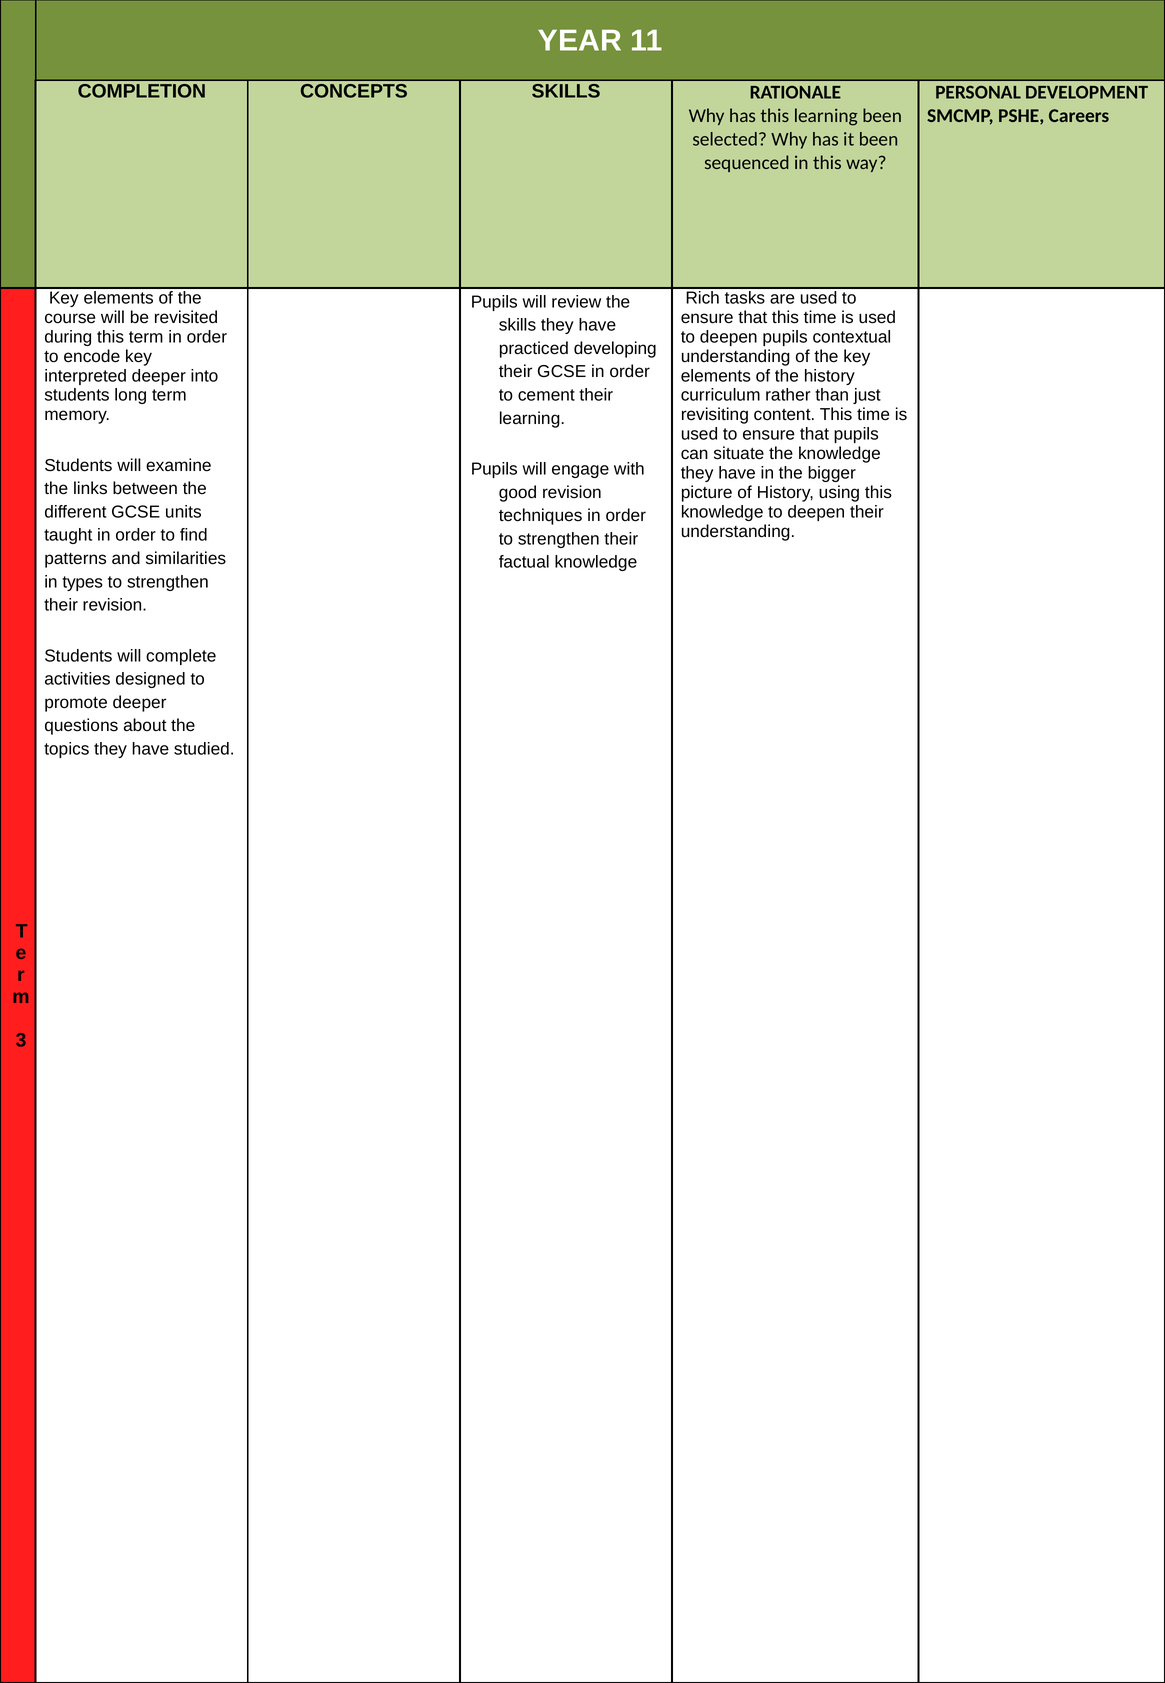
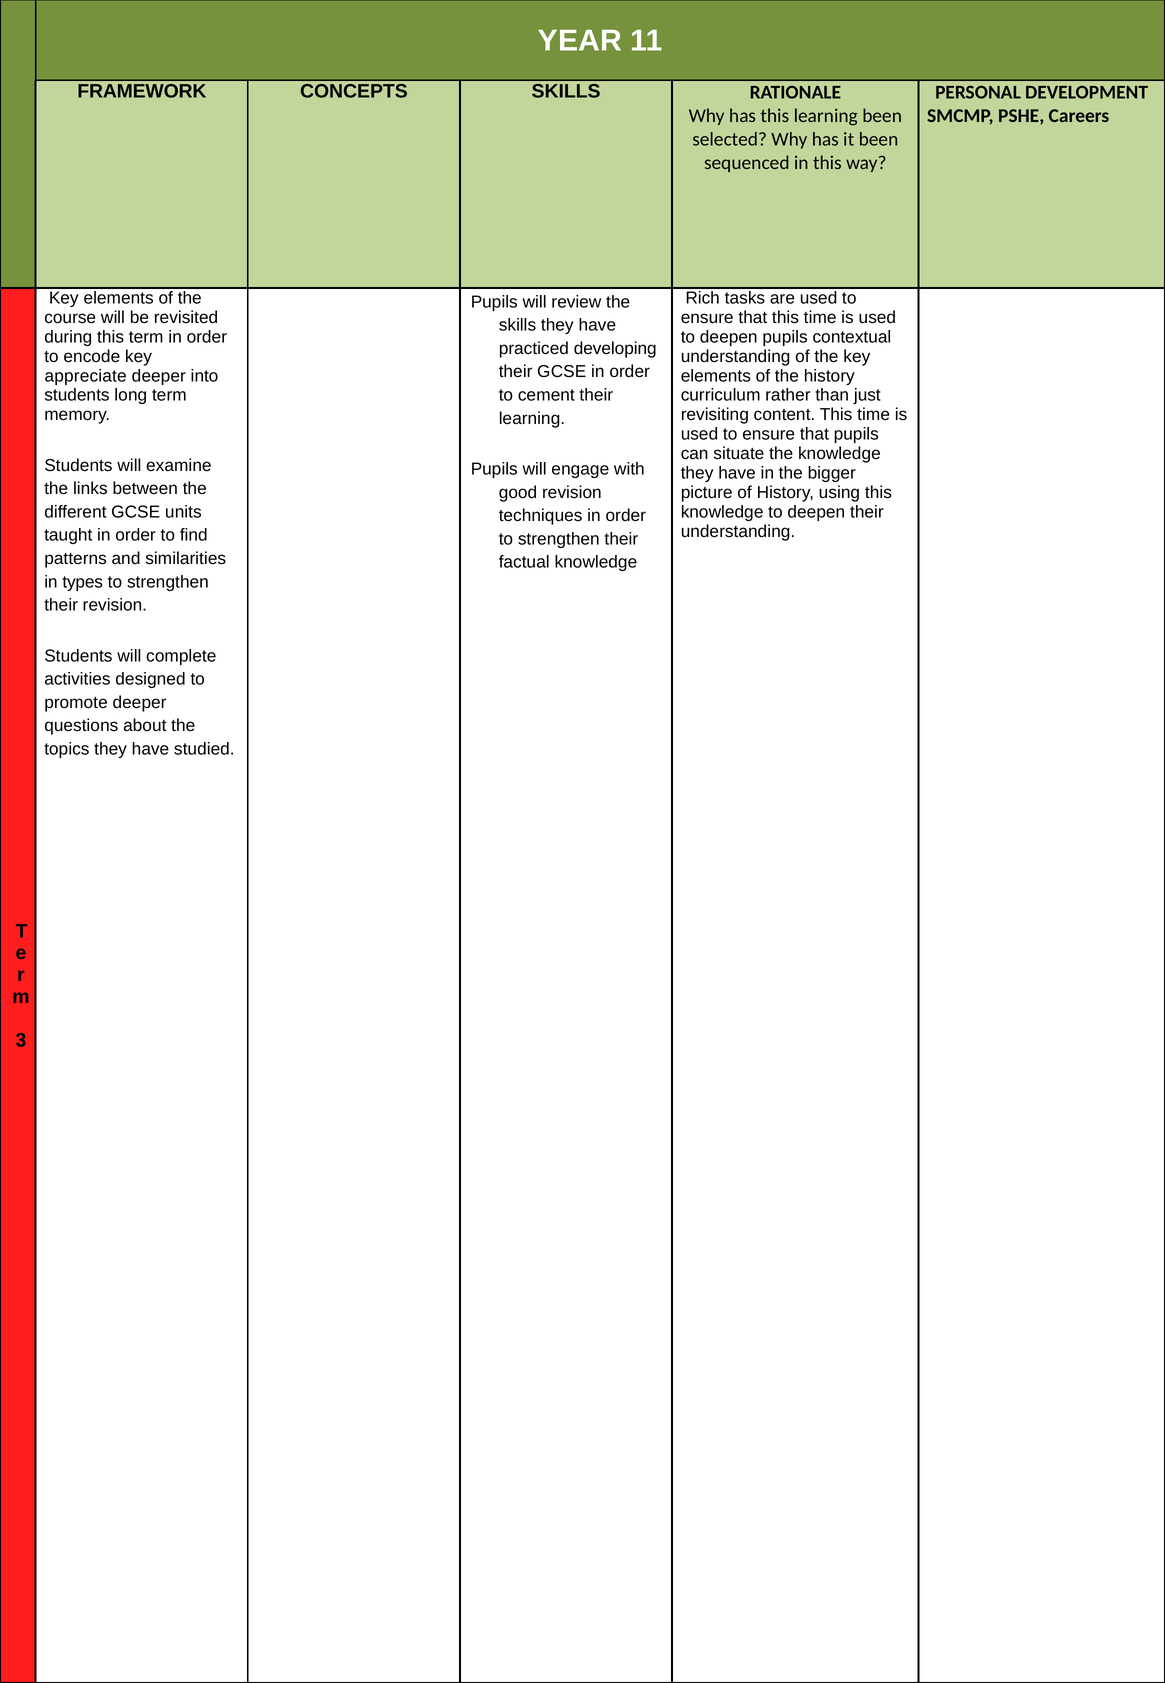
COMPLETION: COMPLETION -> FRAMEWORK (142, 91)
interpreted: interpreted -> appreciate (86, 376)
